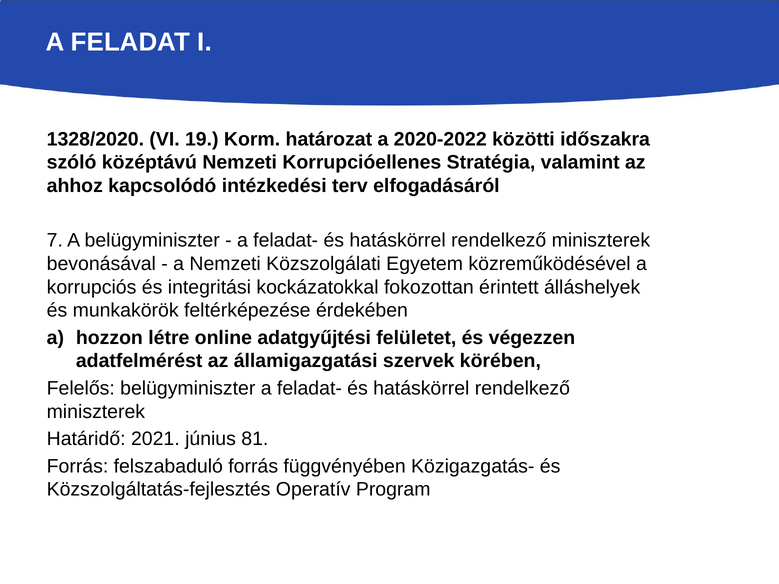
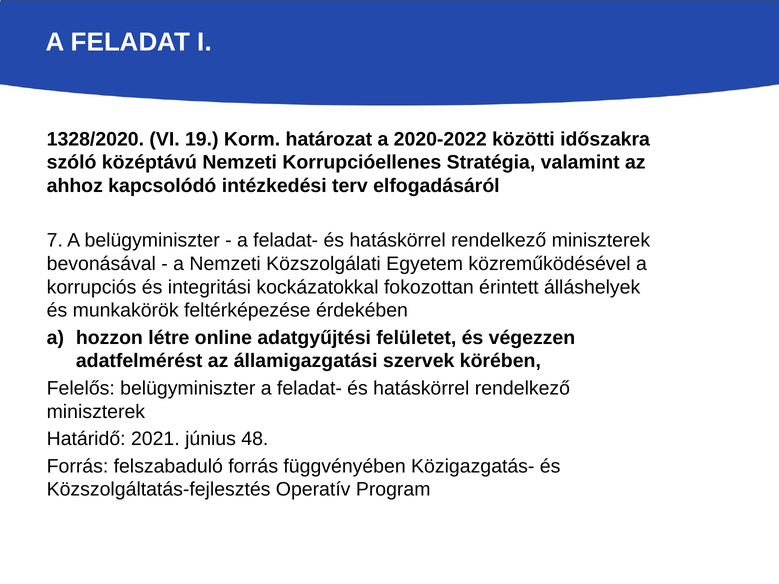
81: 81 -> 48 (255, 439)
